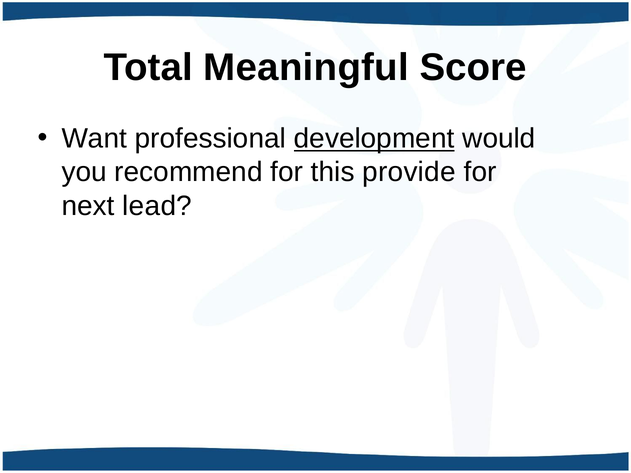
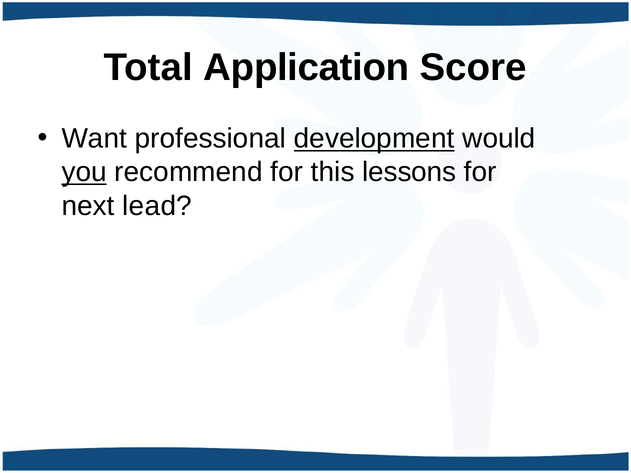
Meaningful: Meaningful -> Application (306, 67)
you underline: none -> present (84, 172)
provide: provide -> lessons (409, 172)
